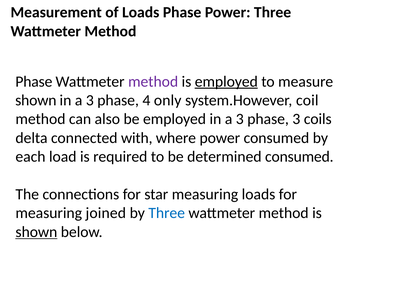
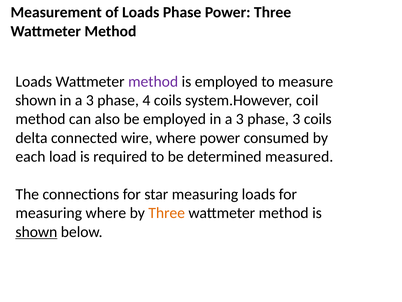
Phase: Phase -> Loads (34, 81)
employed underline: present -> none (226, 81)
4 only: only -> coils (168, 100)
with: with -> wire (137, 138)
determined consumed: consumed -> measured (299, 156)
measuring joined: joined -> where (106, 213)
Three colour: blue -> orange (167, 213)
